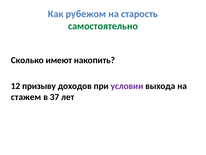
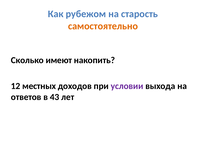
самостоятельно colour: green -> orange (103, 26)
призыву: призыву -> местных (39, 86)
стажем: стажем -> ответов (26, 97)
37: 37 -> 43 (55, 97)
